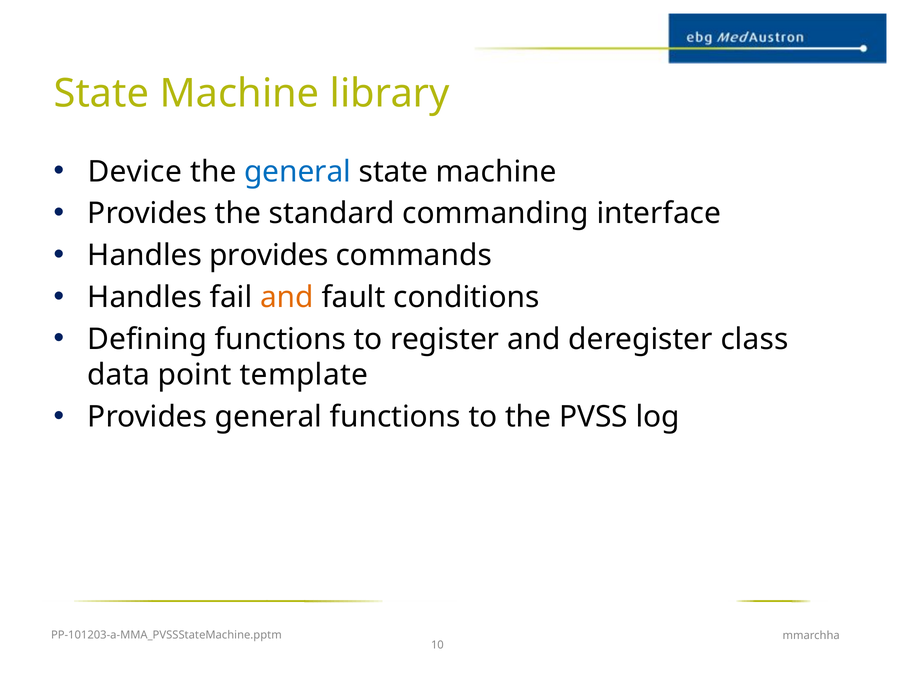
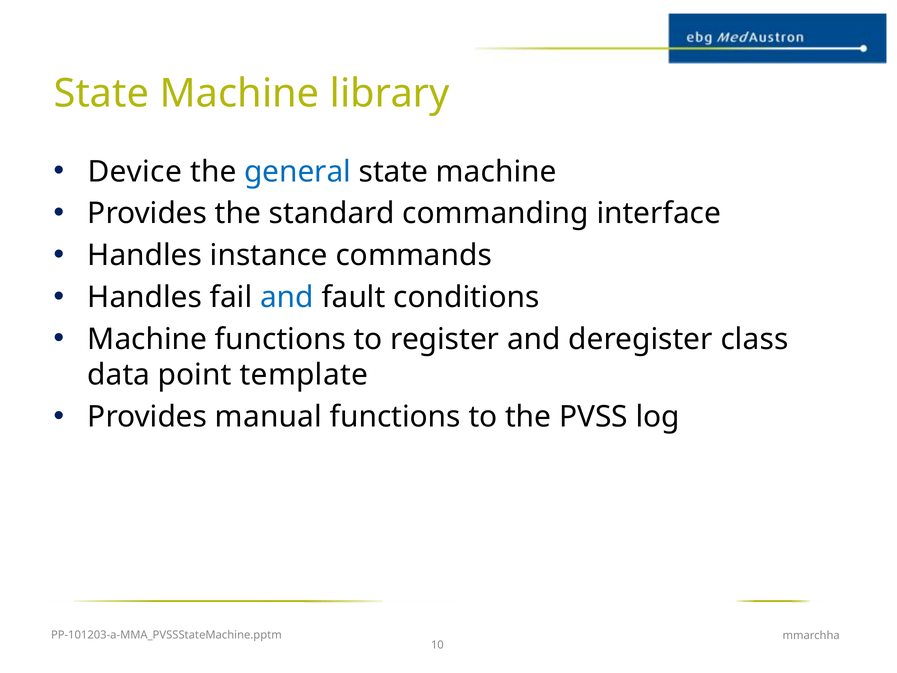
Handles provides: provides -> instance (269, 255)
and colour: orange -> blue (287, 297)
Defining: Defining -> Machine (147, 339)
Provides general: general -> manual (268, 417)
